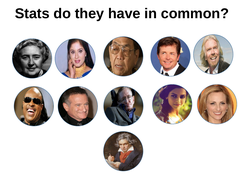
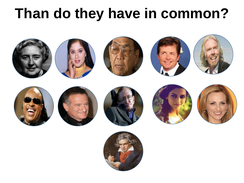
Stats: Stats -> Than (32, 14)
